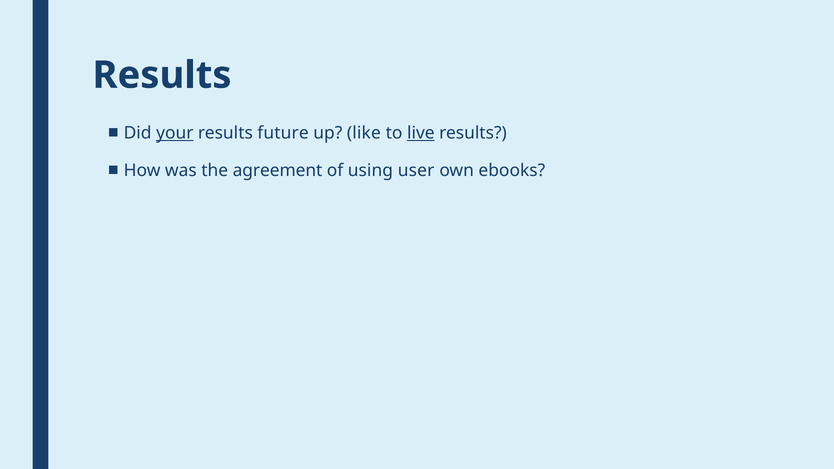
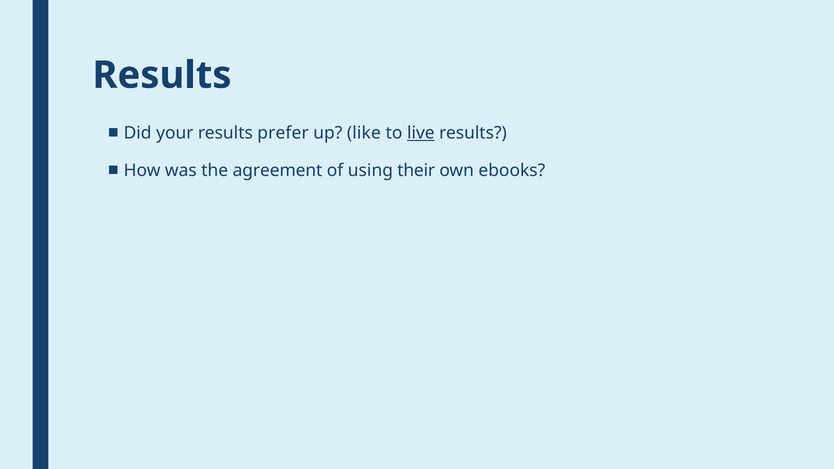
your underline: present -> none (175, 133)
future: future -> prefer (283, 133)
user: user -> their (416, 170)
